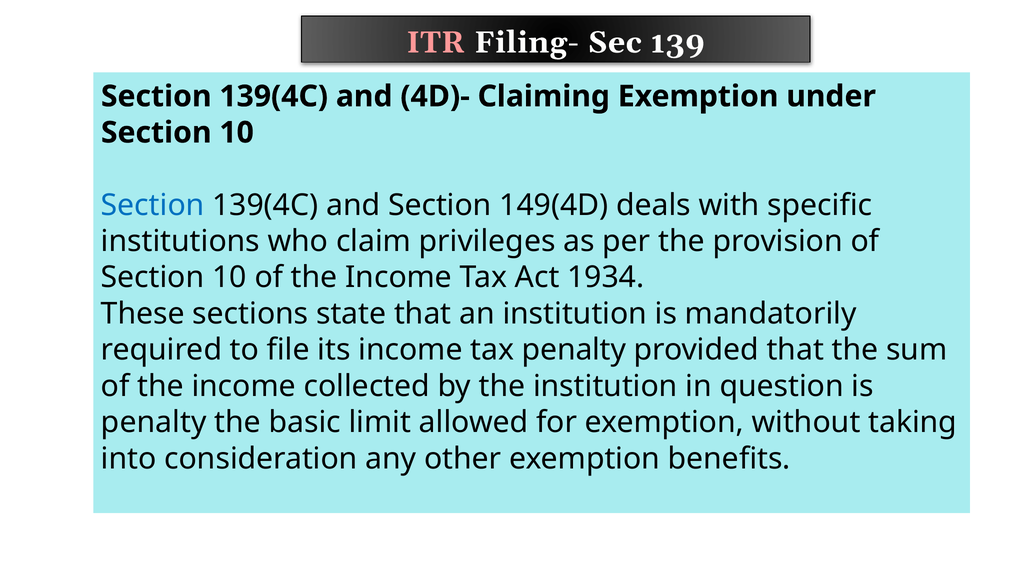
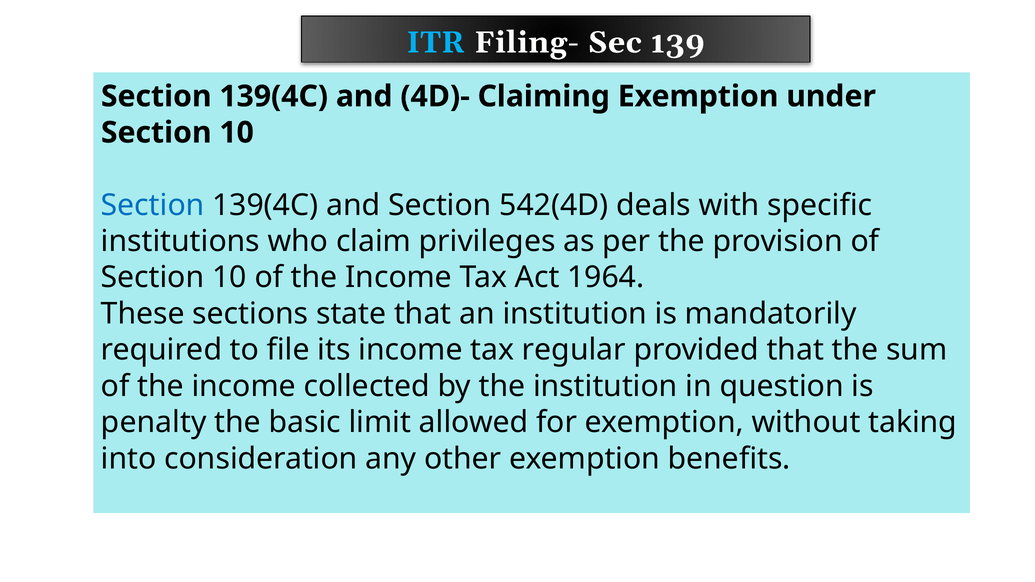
ITR colour: pink -> light blue (436, 42)
149(4D: 149(4D -> 542(4D (554, 205)
1934: 1934 -> 1964 (606, 278)
tax penalty: penalty -> regular (574, 350)
